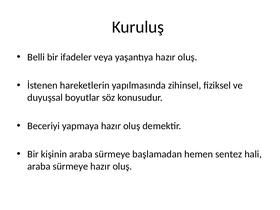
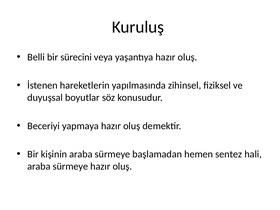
ifadeler: ifadeler -> sürecini (76, 57)
